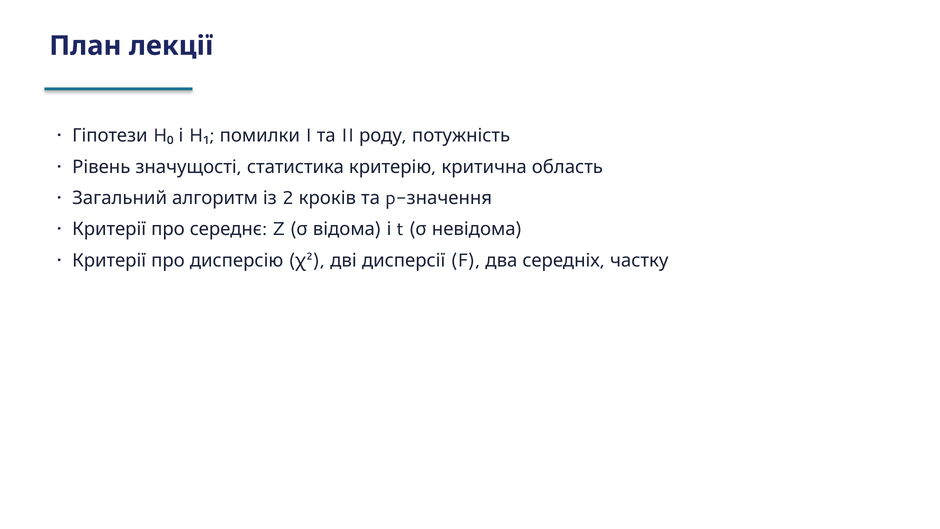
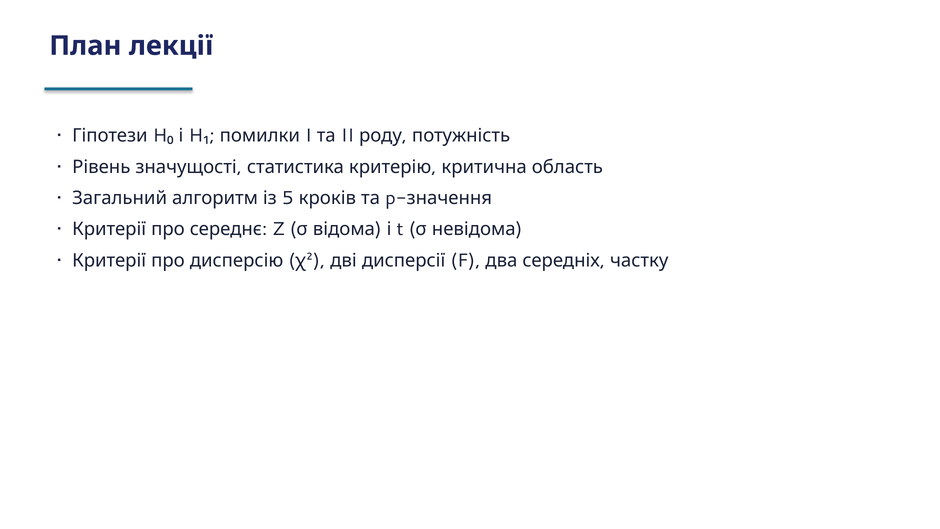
2: 2 -> 5 (288, 198)
